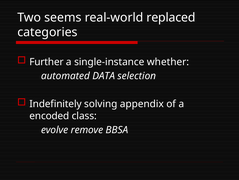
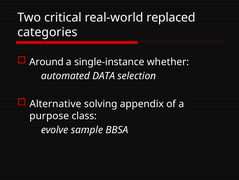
seems: seems -> critical (63, 17)
Further: Further -> Around (46, 62)
Indefinitely: Indefinitely -> Alternative (55, 103)
encoded: encoded -> purpose (49, 115)
remove: remove -> sample (87, 129)
